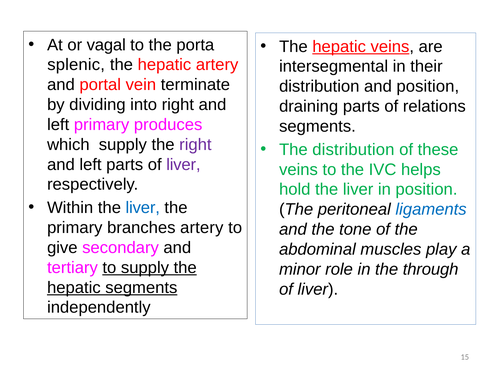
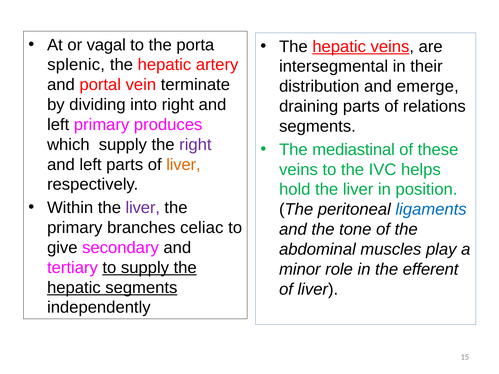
and position: position -> emerge (428, 87)
The distribution: distribution -> mediastinal (354, 150)
liver colour: purple -> orange (183, 165)
liver colour: blue -> purple (143, 208)
branches artery: artery -> celiac (202, 228)
through: through -> efferent (431, 269)
